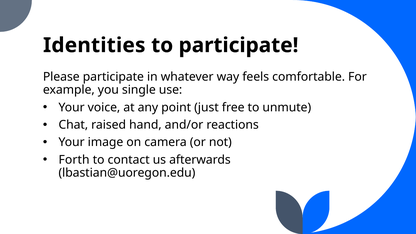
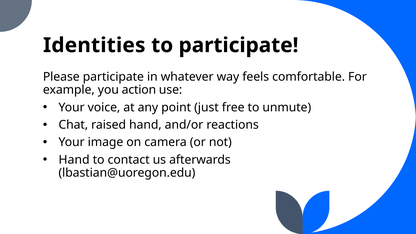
single: single -> action (139, 90)
Forth: Forth -> Hand (74, 160)
